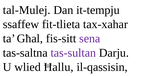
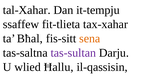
tal-Mulej: tal-Mulej -> tal-Xahar (27, 10)
Għal: Għal -> Bħal (30, 38)
sena colour: purple -> orange (90, 38)
